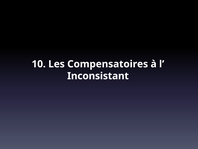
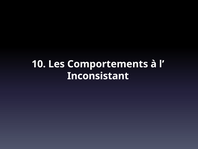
Compensatoires: Compensatoires -> Comportements (108, 64)
